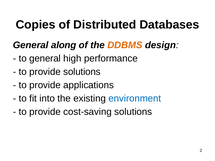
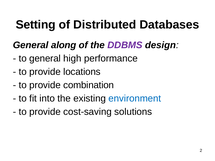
Copies: Copies -> Setting (36, 25)
DDBMS colour: orange -> purple (125, 45)
provide solutions: solutions -> locations (82, 72)
applications: applications -> combination (89, 85)
